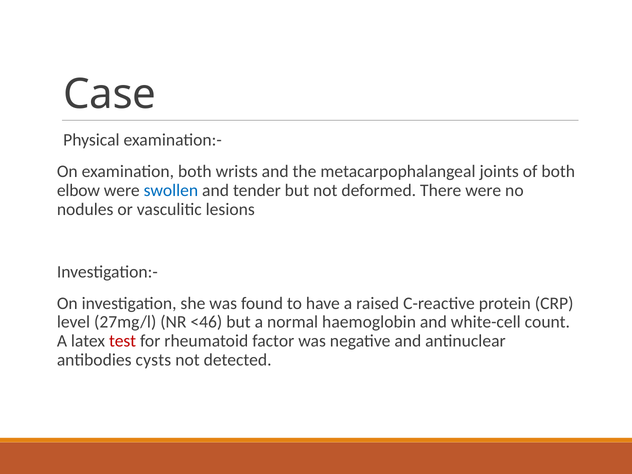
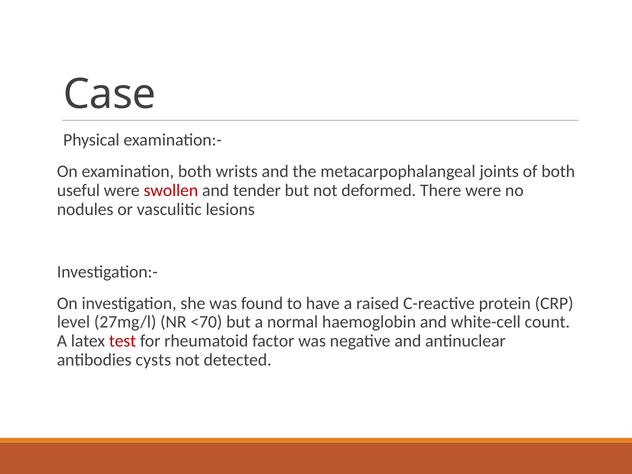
elbow: elbow -> useful (78, 190)
swollen colour: blue -> red (171, 190)
<46: <46 -> <70 (206, 322)
